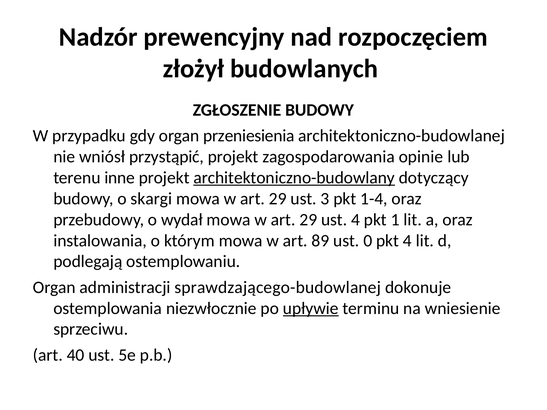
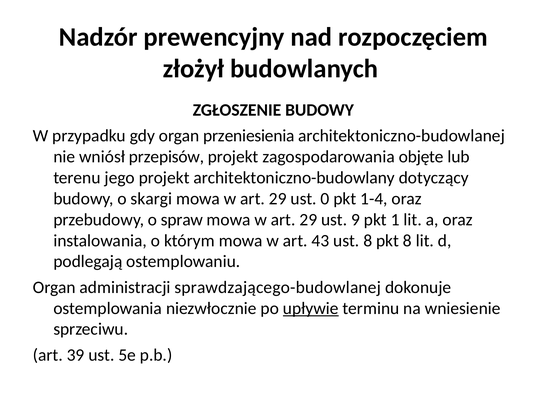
przystąpić: przystąpić -> przepisów (167, 157)
opinie: opinie -> objęte (421, 157)
inne: inne -> jego (120, 178)
architektoniczno-budowlany underline: present -> none (294, 178)
3: 3 -> 0 (325, 199)
wydał: wydał -> spraw (182, 220)
ust 4: 4 -> 9 (356, 220)
89: 89 -> 43 (320, 241)
ust 0: 0 -> 8 (368, 241)
pkt 4: 4 -> 8 (407, 241)
40: 40 -> 39 (76, 355)
